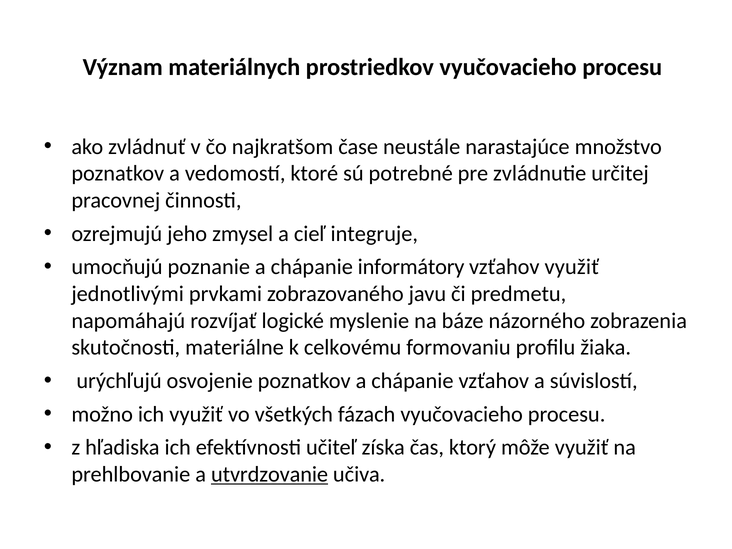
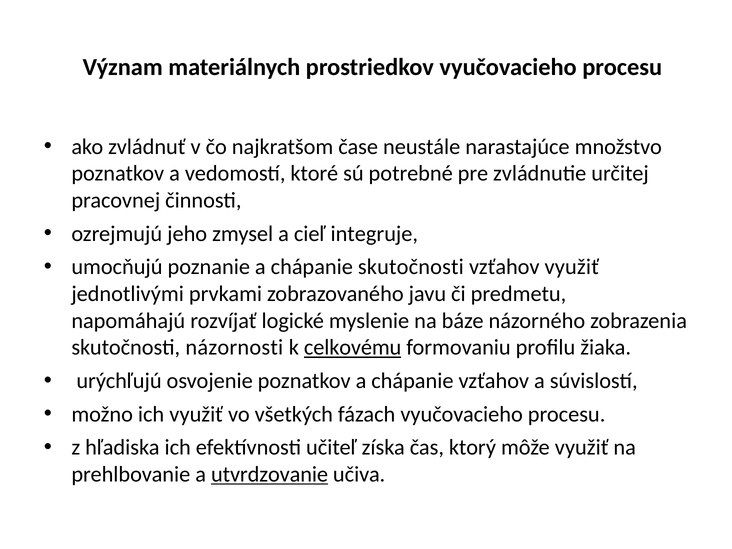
chápanie informátory: informátory -> skutočnosti (411, 267)
materiálne: materiálne -> názornosti (234, 348)
celkovému underline: none -> present (353, 348)
